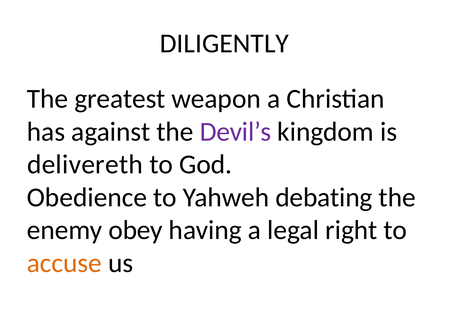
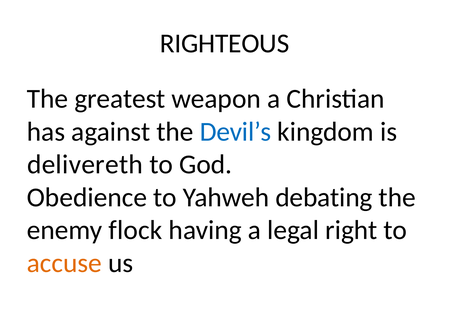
DILIGENTLY: DILIGENTLY -> RIGHTEOUS (225, 43)
Devil’s colour: purple -> blue (236, 132)
obey: obey -> flock (135, 231)
